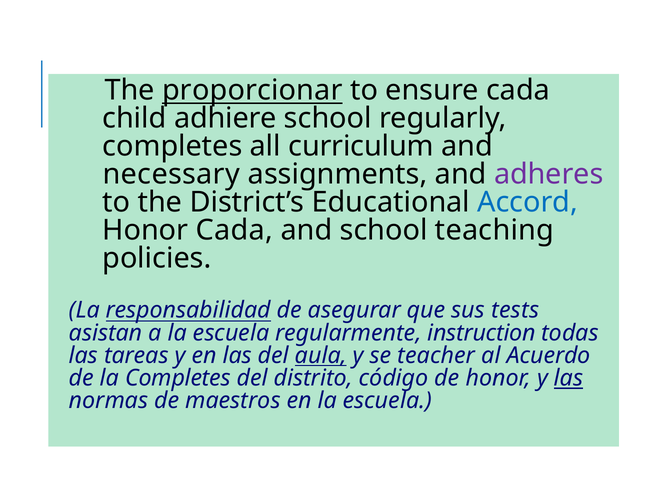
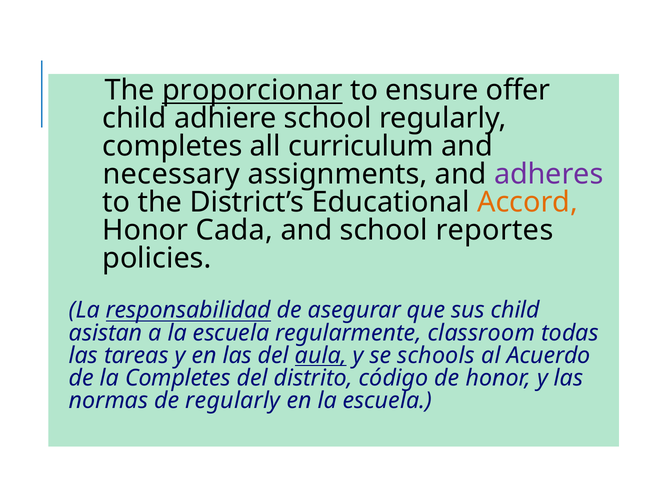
ensure cada: cada -> offer (518, 90)
Accord colour: blue -> orange (528, 203)
teaching: teaching -> reportes (494, 231)
sus tests: tests -> child (515, 311)
instruction: instruction -> classroom (481, 333)
teacher: teacher -> schools (436, 356)
las underline: present -> none (569, 378)
de maestros: maestros -> regularly (233, 401)
